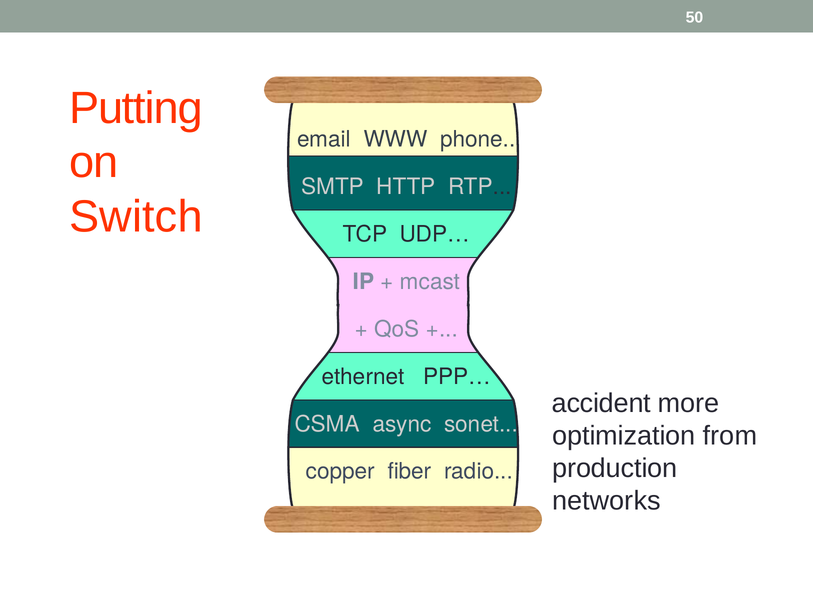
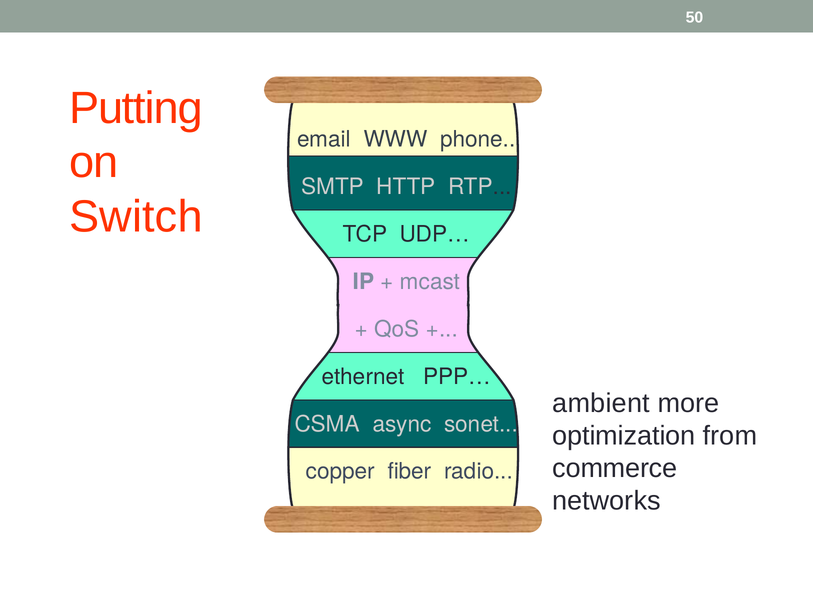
accident: accident -> ambient (601, 403)
production: production -> commerce (615, 468)
